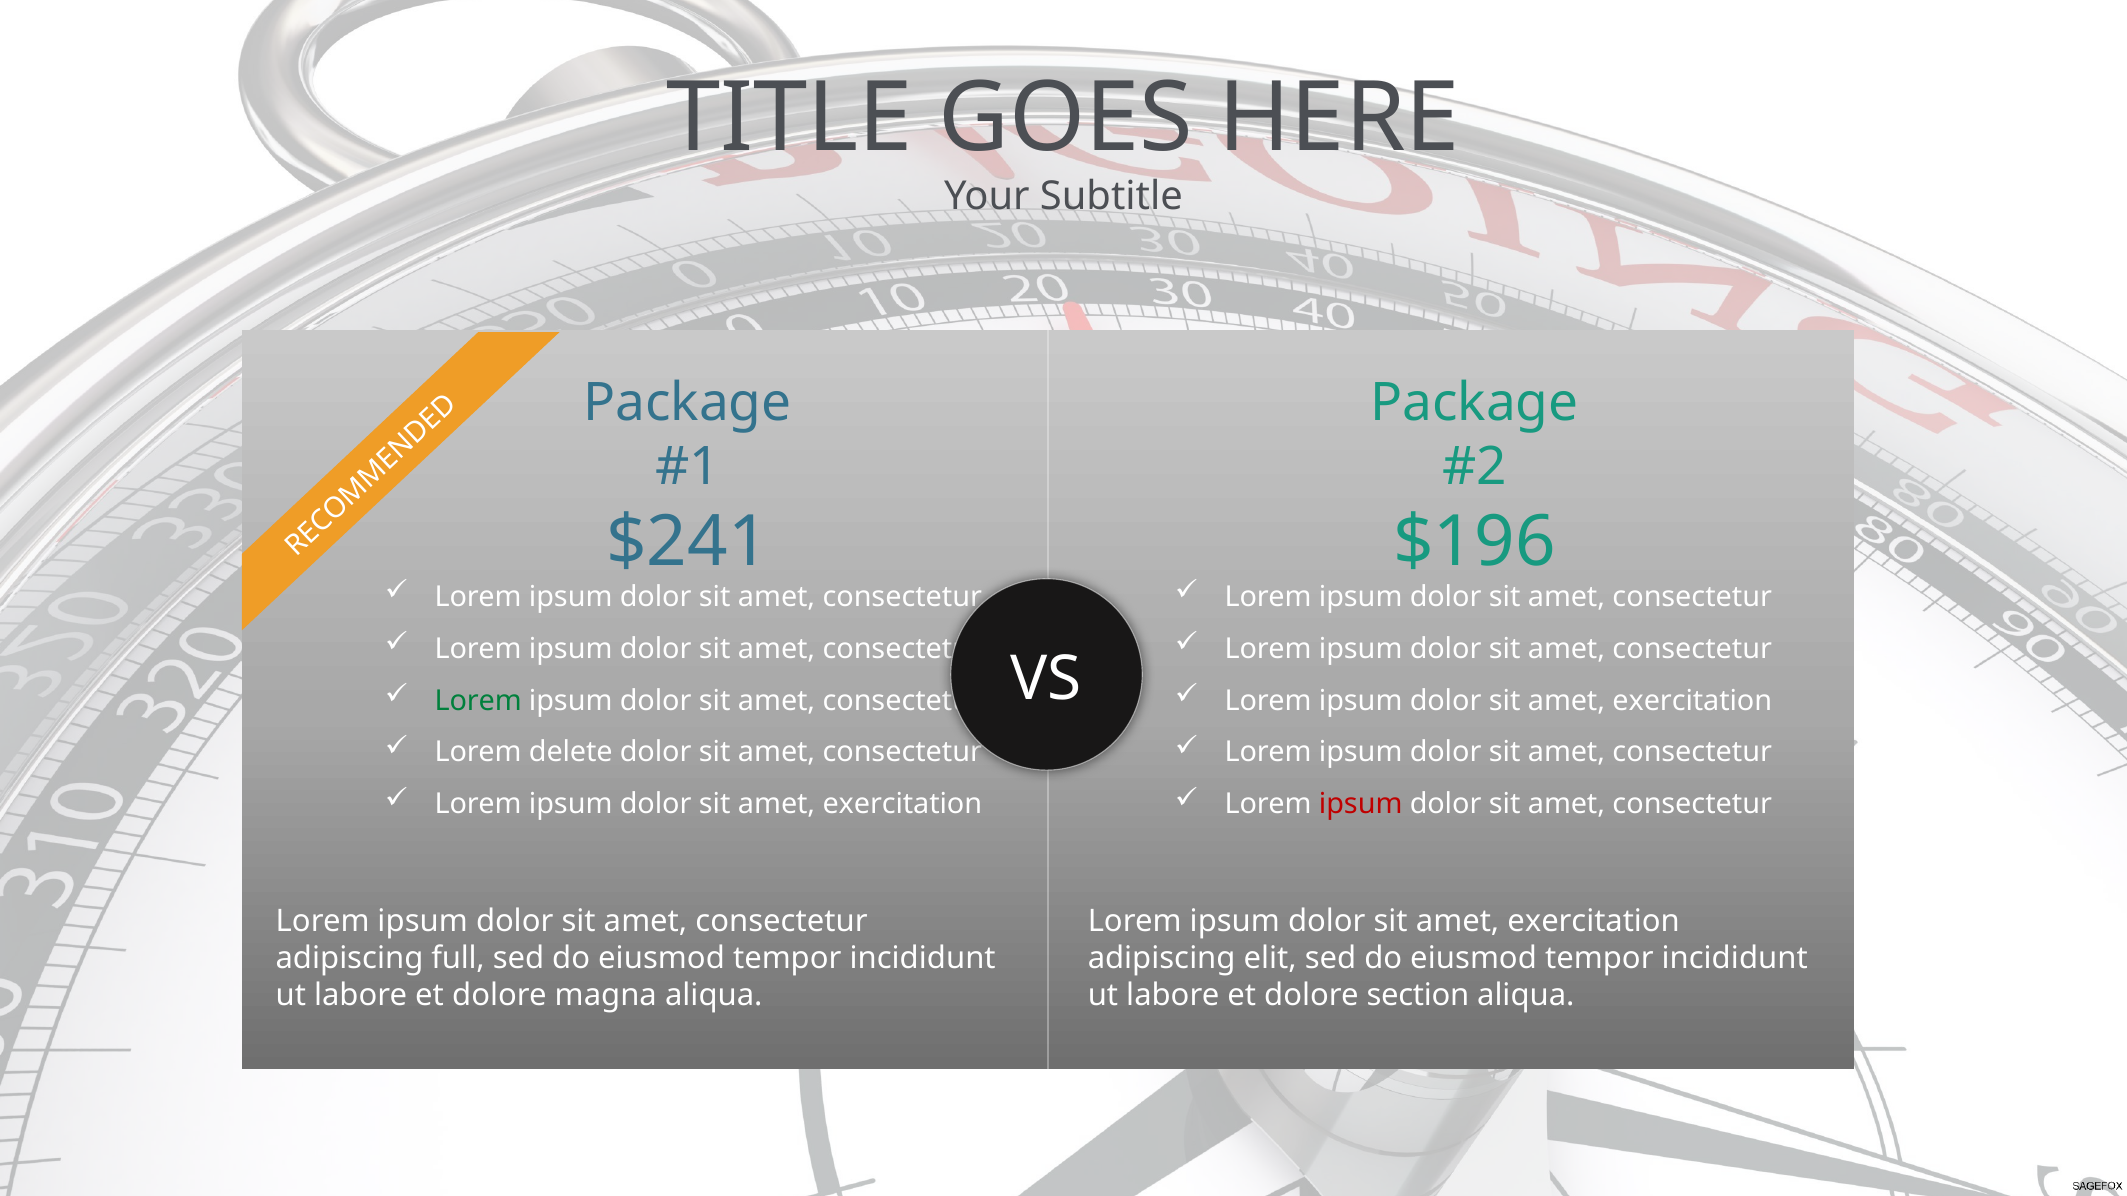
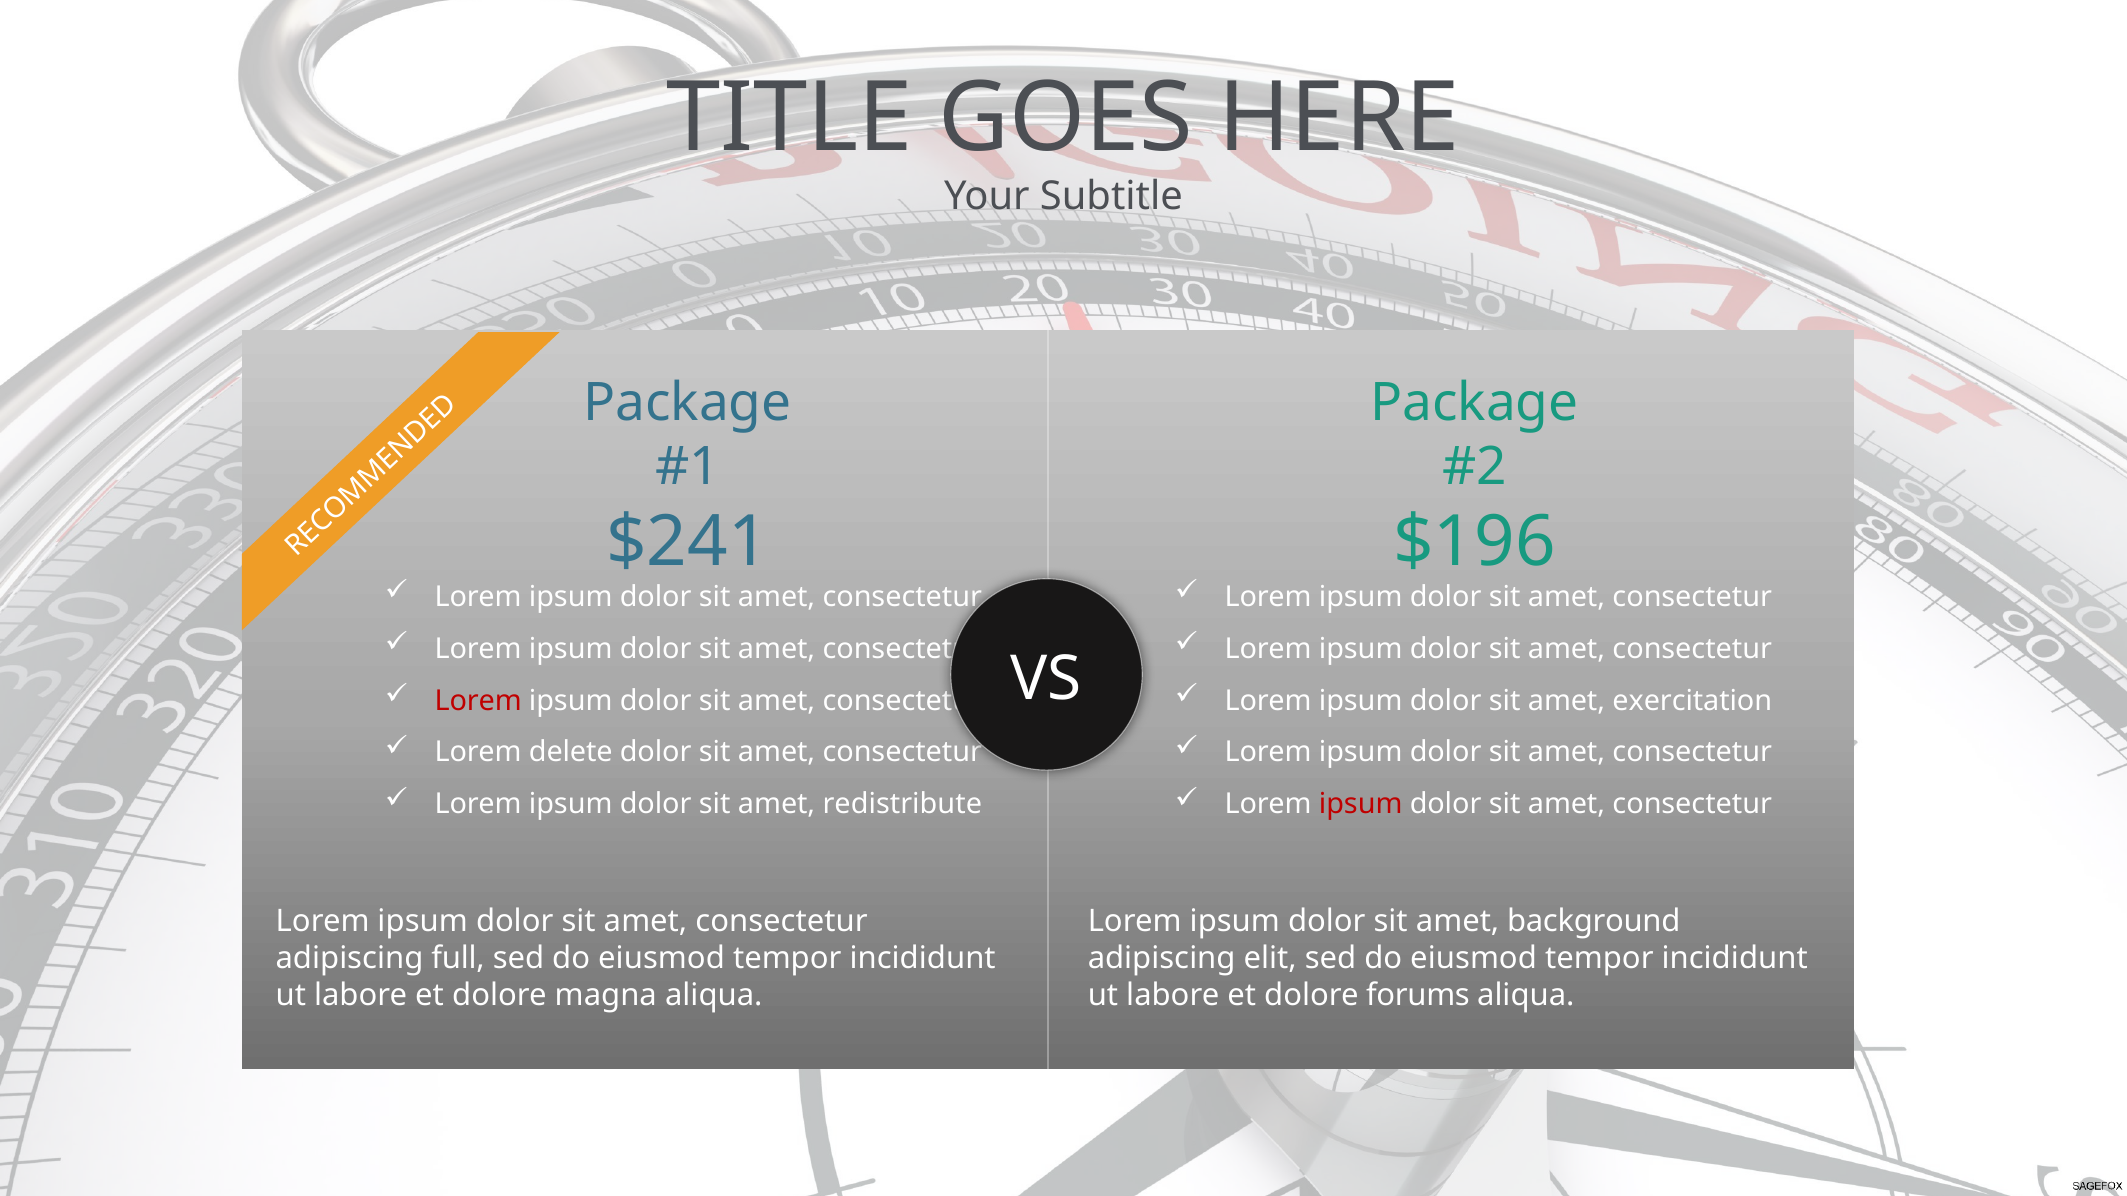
Lorem colour: green -> red (478, 701)
exercitation: exercitation -> redistribute (902, 805)
exercitation: exercitation -> background (1594, 921)
section: section -> forums (1418, 996)
